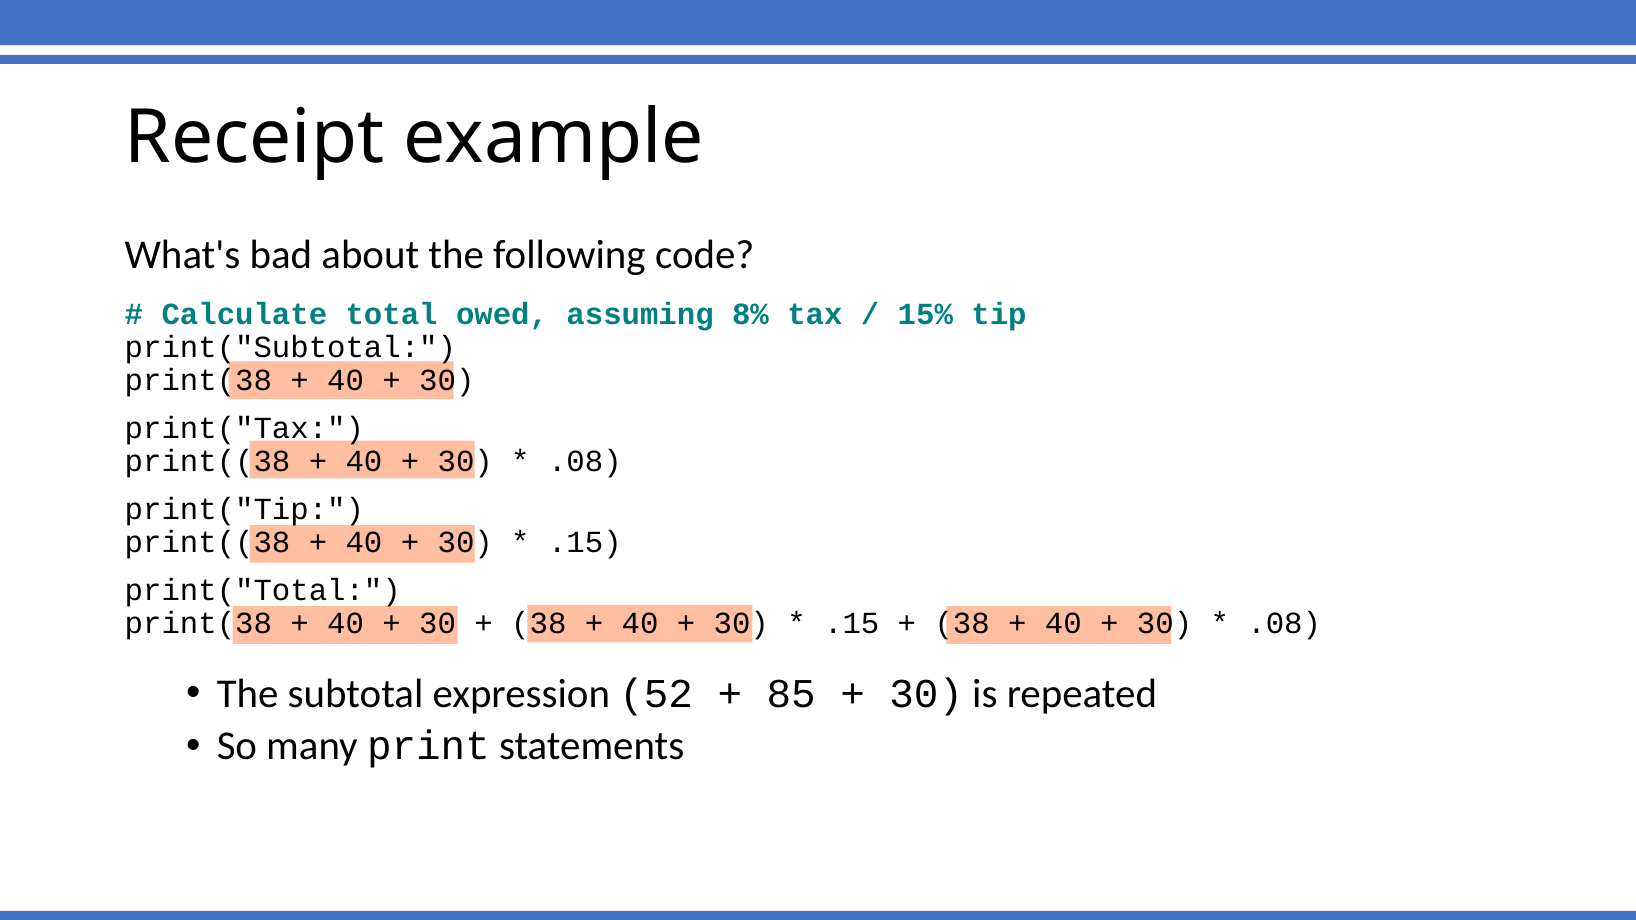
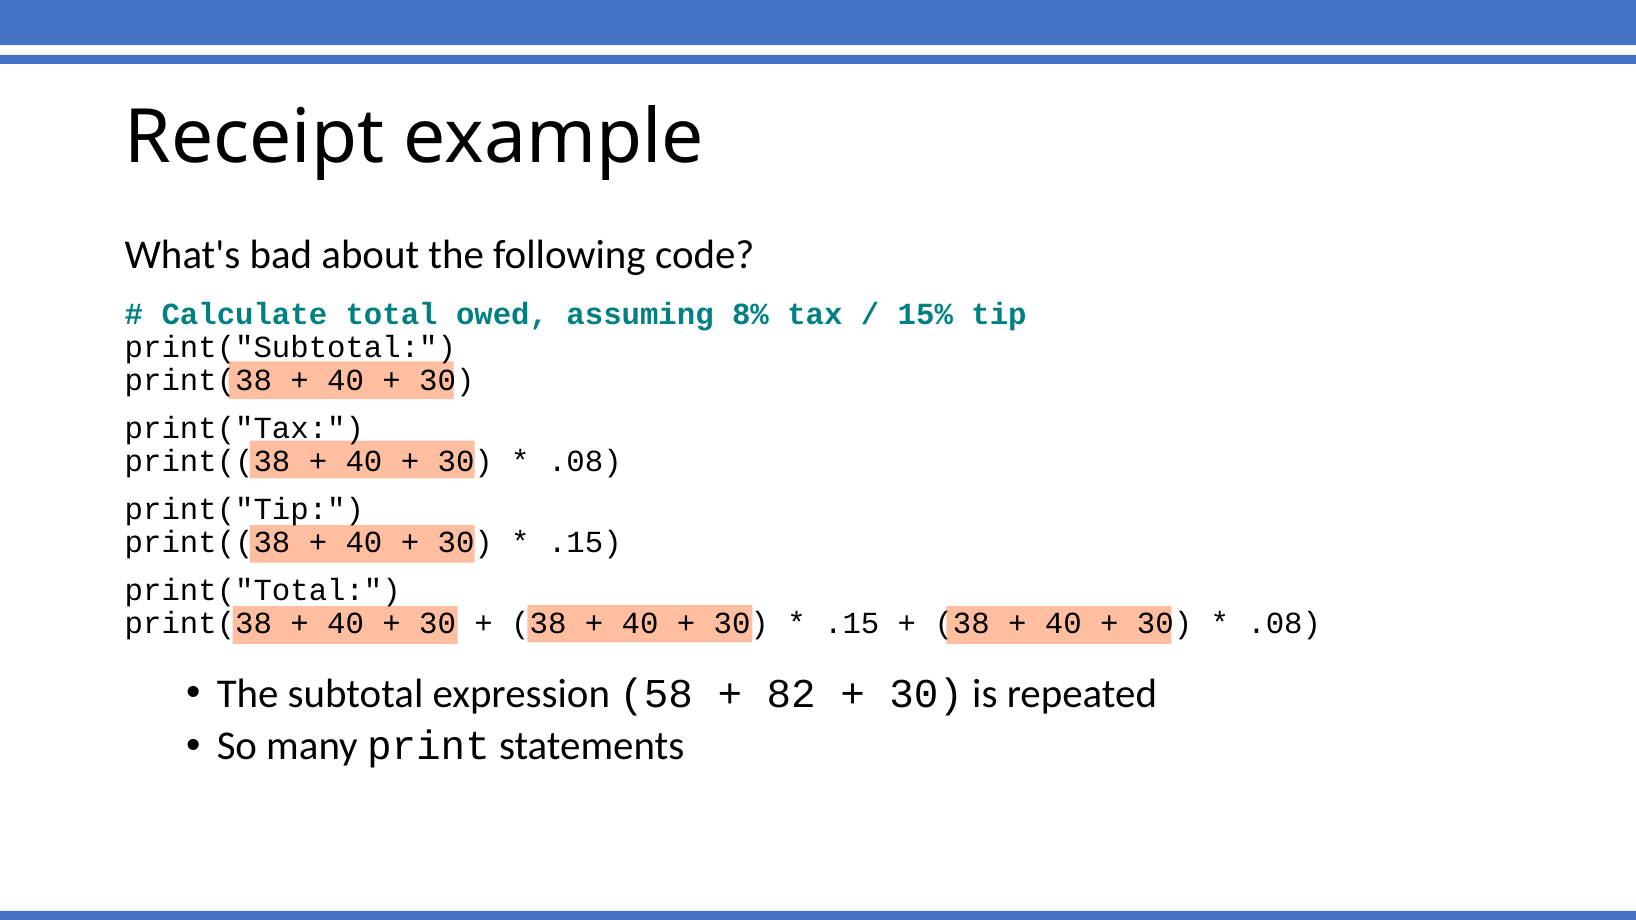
52: 52 -> 58 (656, 694)
85: 85 -> 82 (791, 694)
